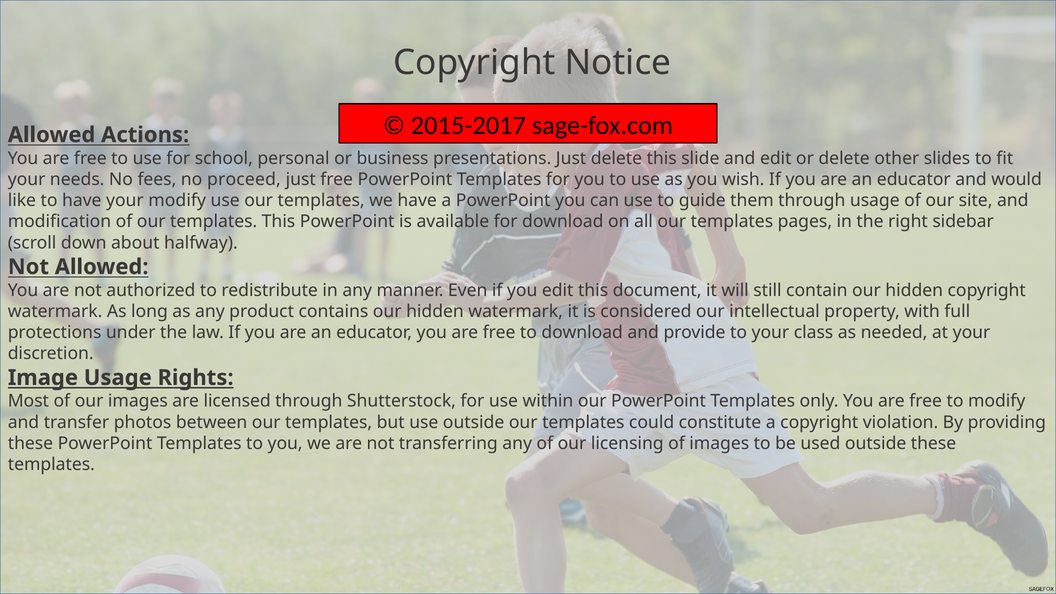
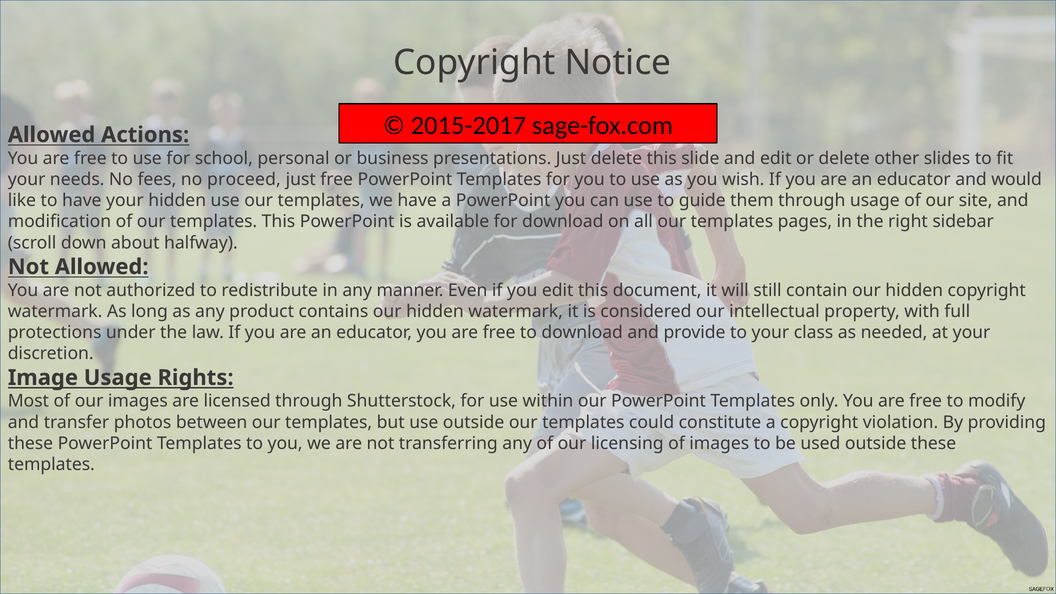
your modify: modify -> hidden (177, 201)
